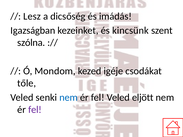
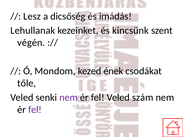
Igazságban: Igazságban -> Lehullanak (33, 31)
szólna: szólna -> végén (31, 43)
igéje: igéje -> ének (113, 71)
nem colour: blue -> purple (69, 98)
eljött: eljött -> szám (143, 98)
